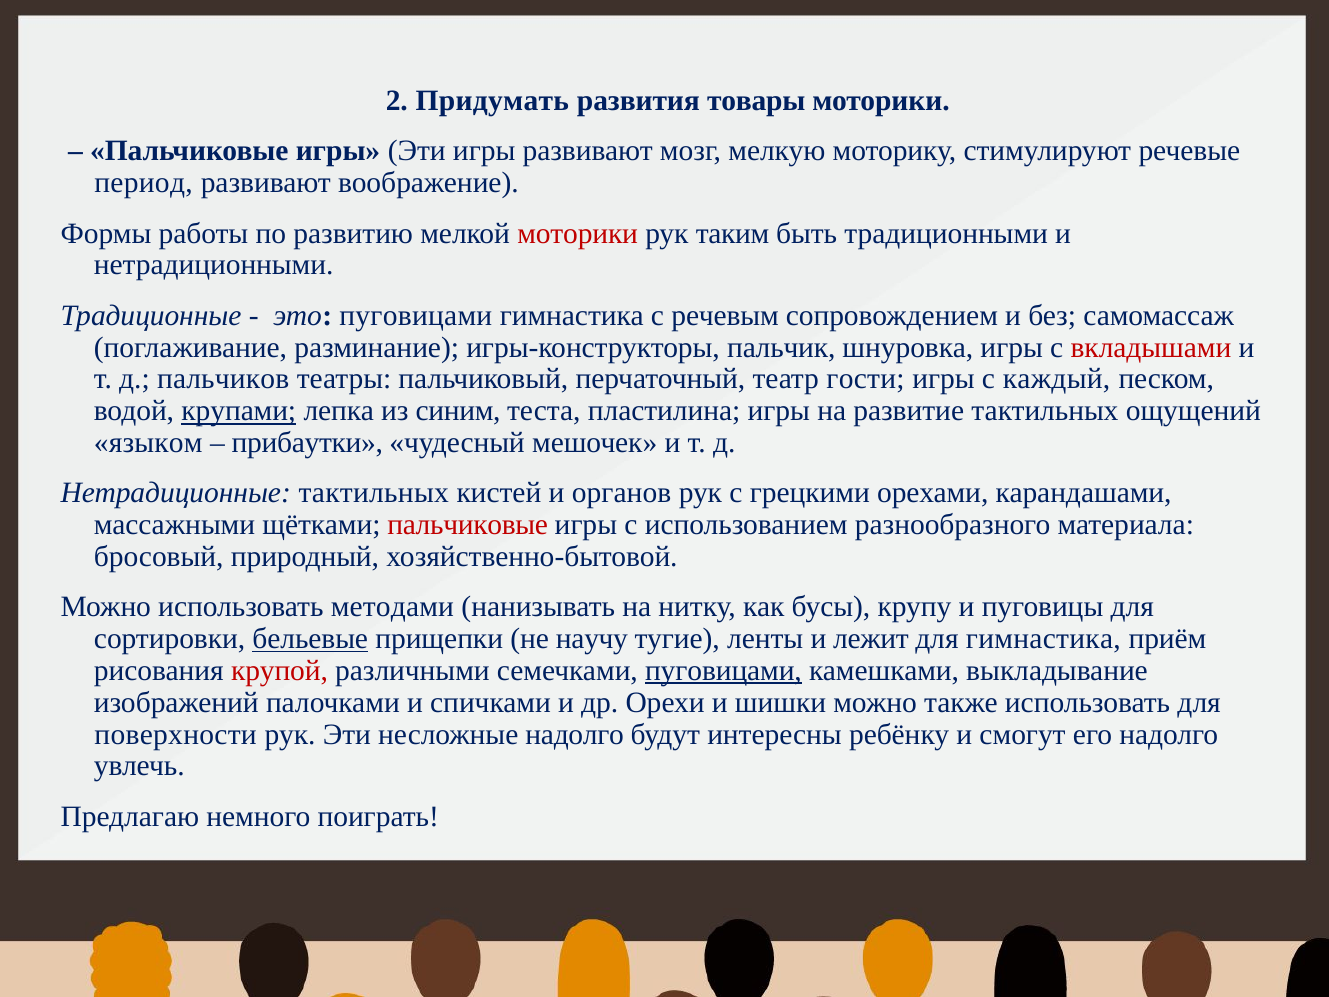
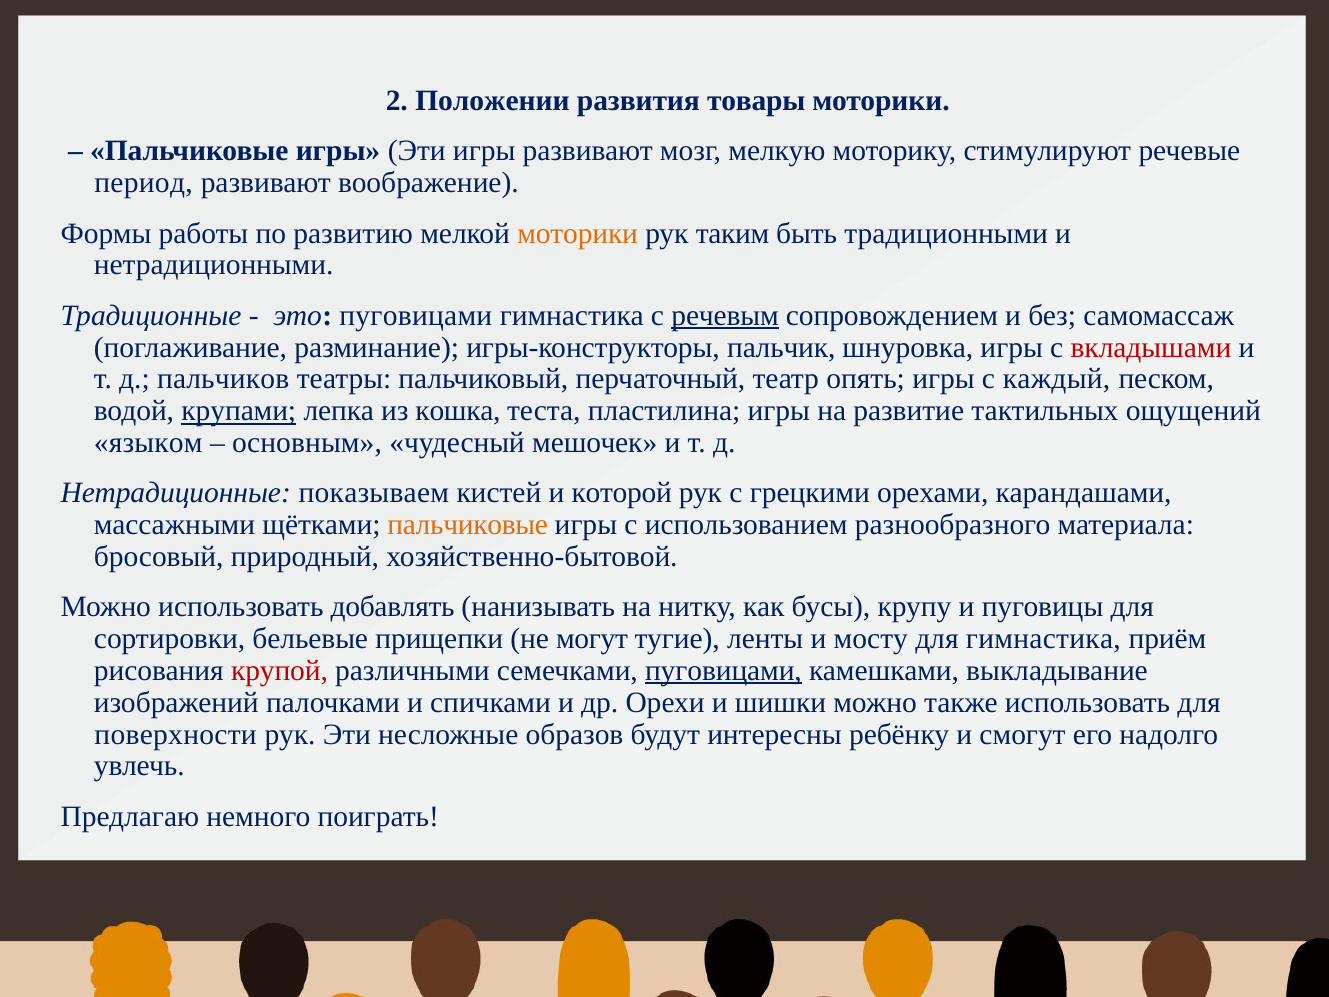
Придумать: Придумать -> Положении (492, 101)
моторики colour: red -> orange (578, 233)
речевым underline: none -> present (725, 315)
гости: гости -> опять (866, 379)
синим: синим -> кошка (458, 411)
прибаутки: прибаутки -> основным (307, 443)
Нетрадиционные тактильных: тактильных -> показываем (374, 493)
органов: органов -> которой (622, 493)
пальчиковые colour: red -> orange (468, 525)
методами: методами -> добавлять (393, 607)
бельевые underline: present -> none (310, 639)
научу: научу -> могут (592, 639)
лежит: лежит -> мосту (871, 639)
несложные надолго: надолго -> образов (575, 734)
